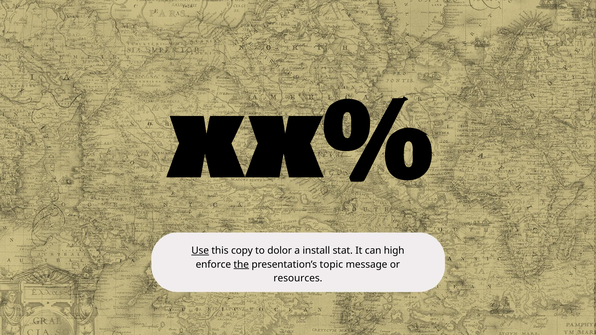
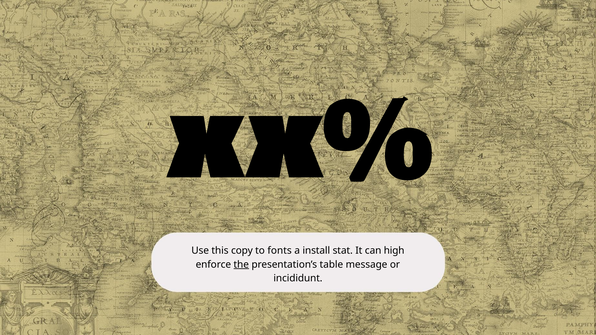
Use underline: present -> none (200, 251)
dolor: dolor -> fonts (280, 251)
topic: topic -> table (331, 265)
resources: resources -> incididunt (298, 278)
